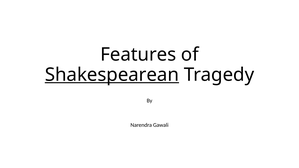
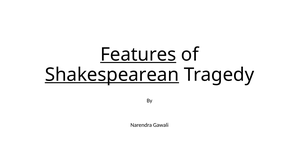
Features underline: none -> present (138, 55)
